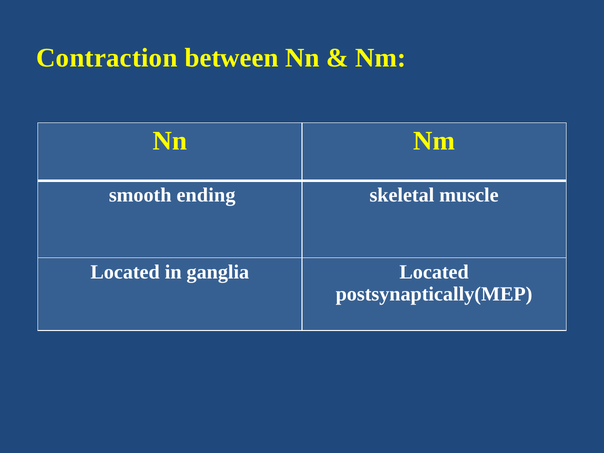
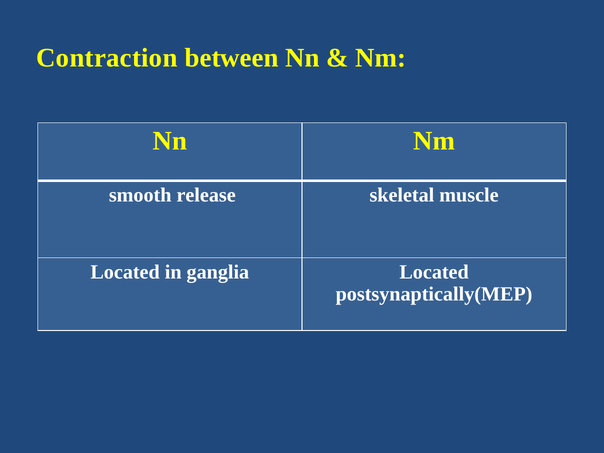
ending: ending -> release (206, 195)
